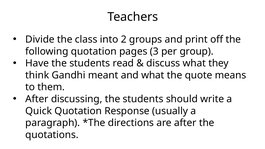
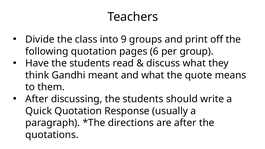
2: 2 -> 9 (124, 39)
3: 3 -> 6 (154, 51)
